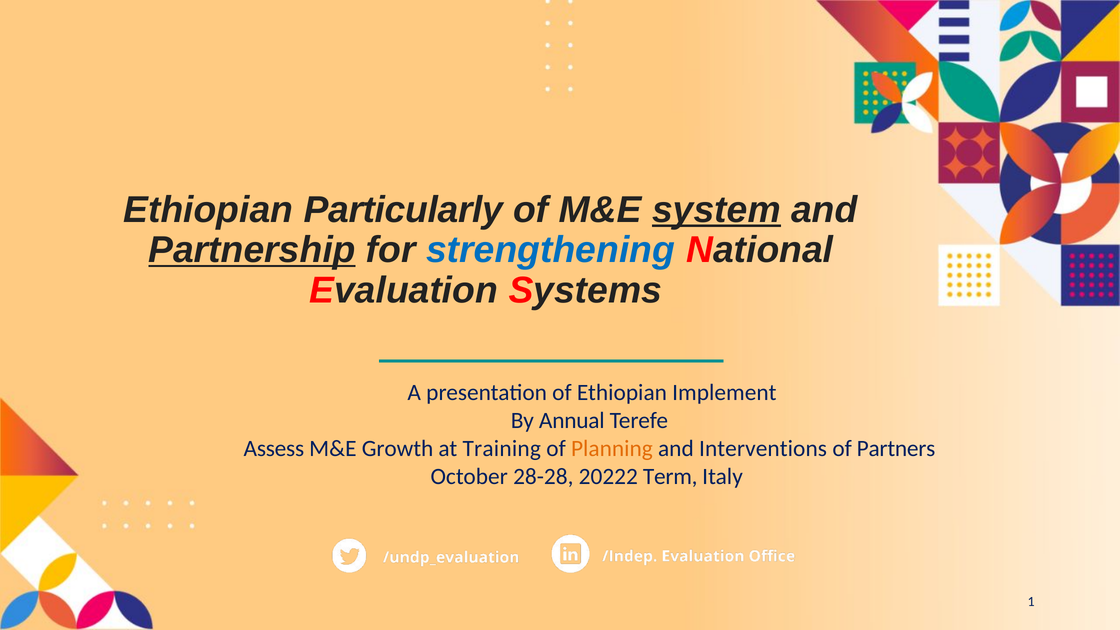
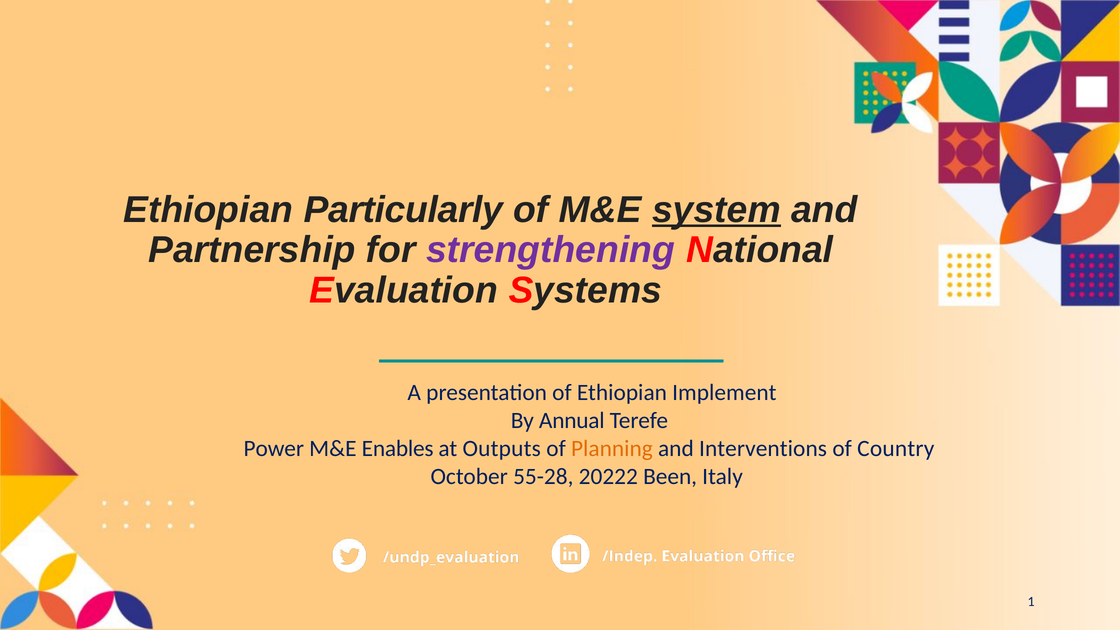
Partnership underline: present -> none (252, 250)
strengthening colour: blue -> purple (551, 250)
Assess: Assess -> Power (274, 449)
Growth: Growth -> Enables (398, 449)
Training: Training -> Outputs (502, 449)
Partners: Partners -> Country (896, 449)
28-28: 28-28 -> 55-28 (543, 477)
Term: Term -> Been (670, 477)
